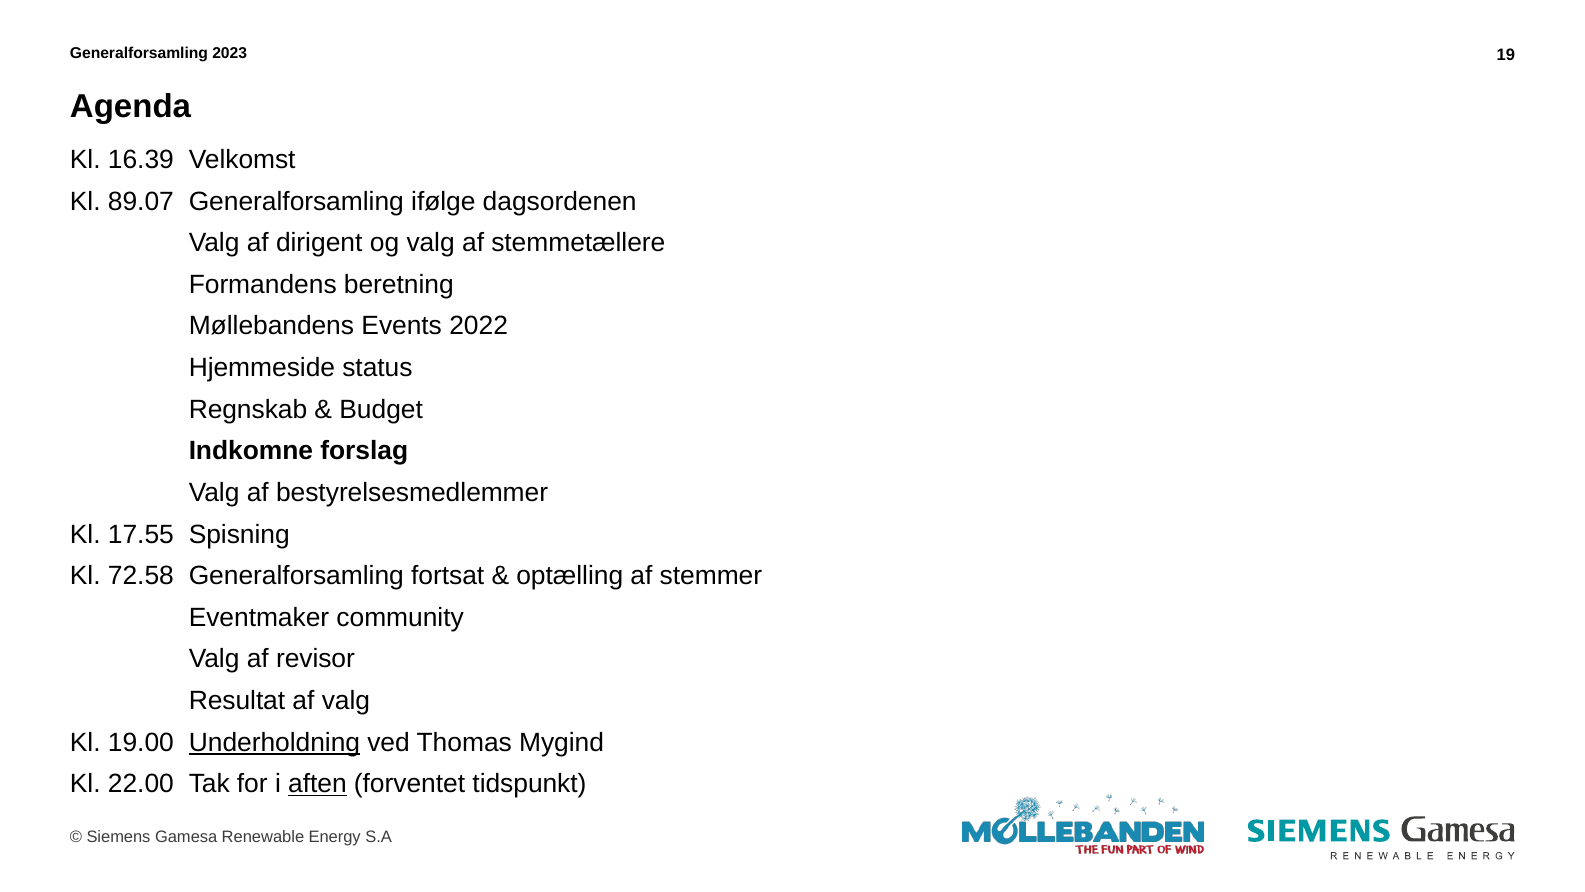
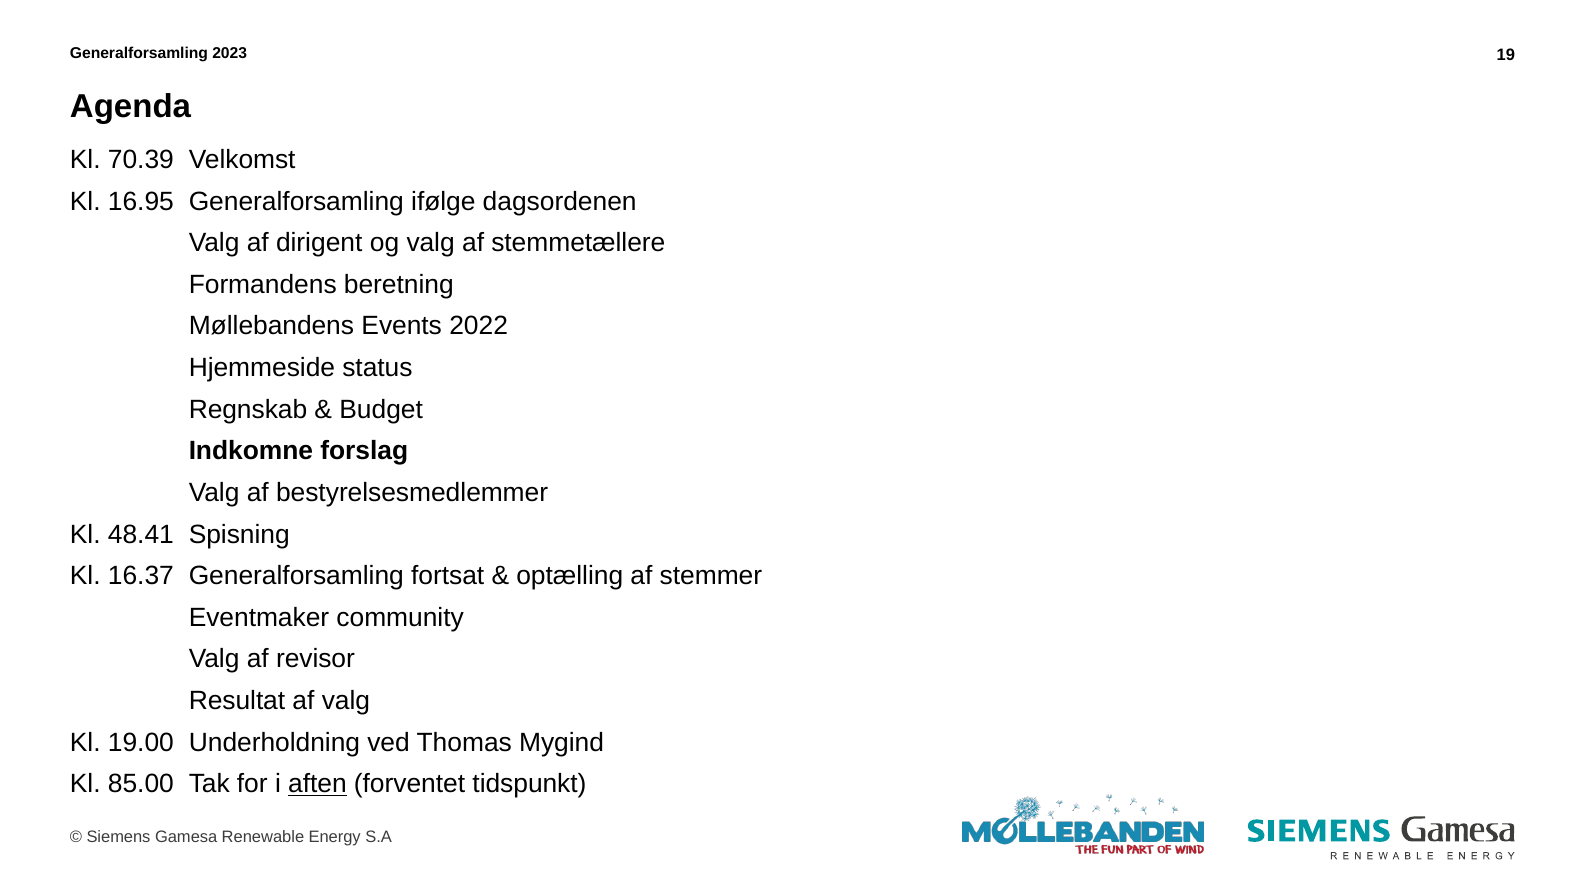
16.39: 16.39 -> 70.39 (141, 160)
89.07: 89.07 -> 16.95 (141, 201)
17.55: 17.55 -> 48.41 (141, 534)
72.58: 72.58 -> 16.37 (141, 576)
Underholdning underline: present -> none (274, 742)
22.00: 22.00 -> 85.00 (141, 784)
